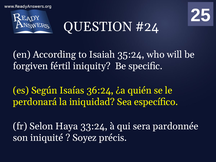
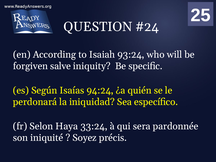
35:24: 35:24 -> 93:24 (131, 55)
fértil: fértil -> salve (61, 66)
36:24: 36:24 -> 94:24 (100, 90)
